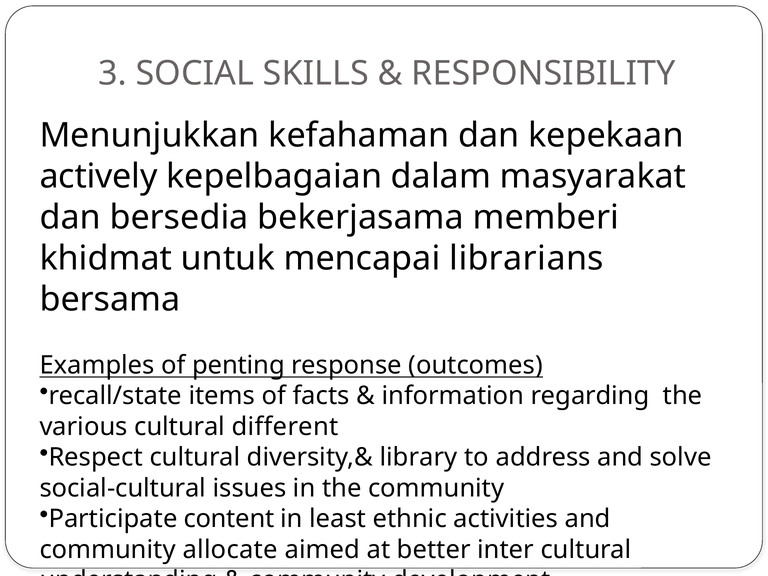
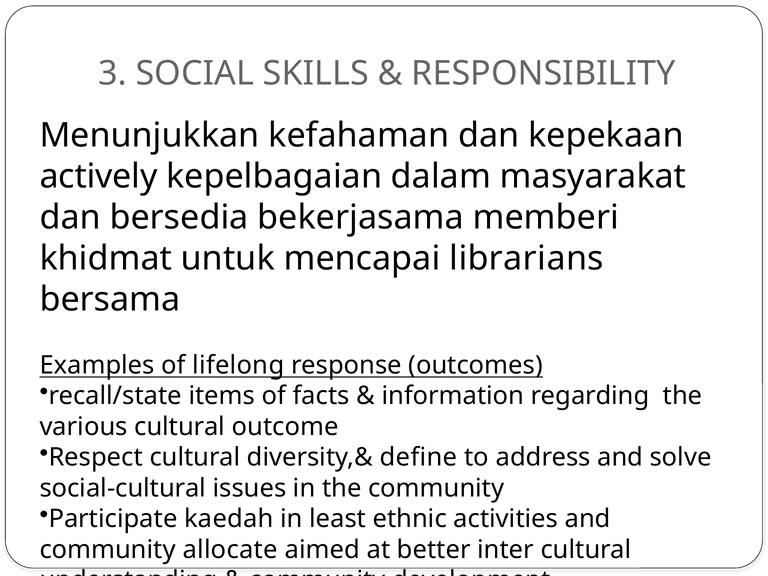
penting: penting -> lifelong (238, 365)
different: different -> outcome (285, 427)
library: library -> define (418, 457)
content: content -> kaedah (229, 519)
